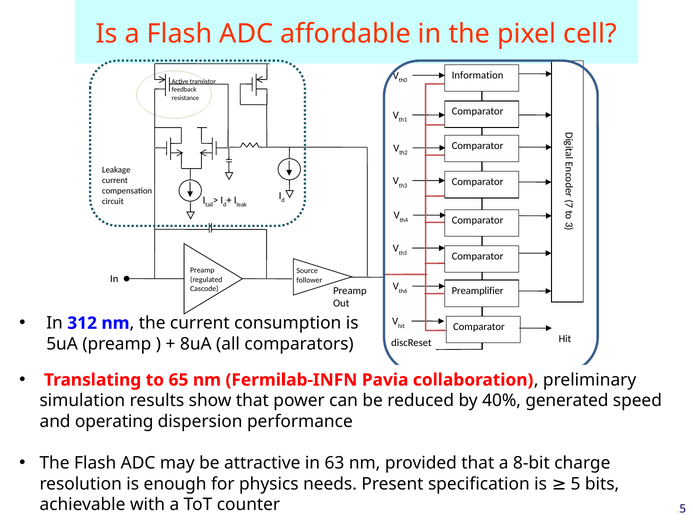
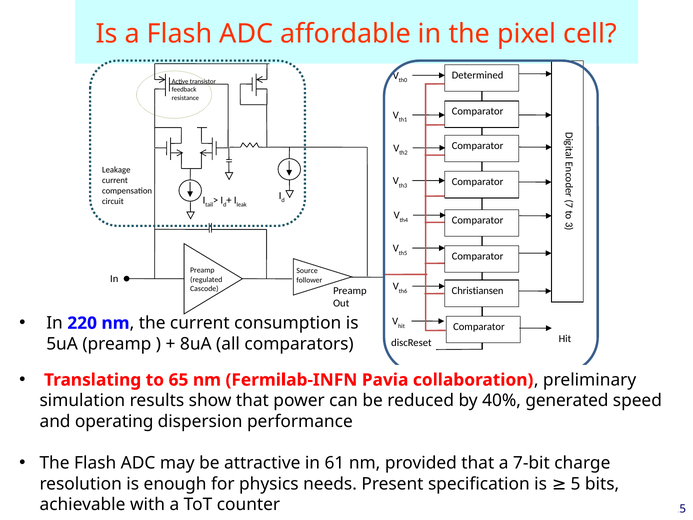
Information: Information -> Determined (478, 75)
Preamplifier: Preamplifier -> Christiansen (478, 291)
312: 312 -> 220 (82, 323)
63: 63 -> 61 (334, 463)
8-bit: 8-bit -> 7-bit (531, 463)
